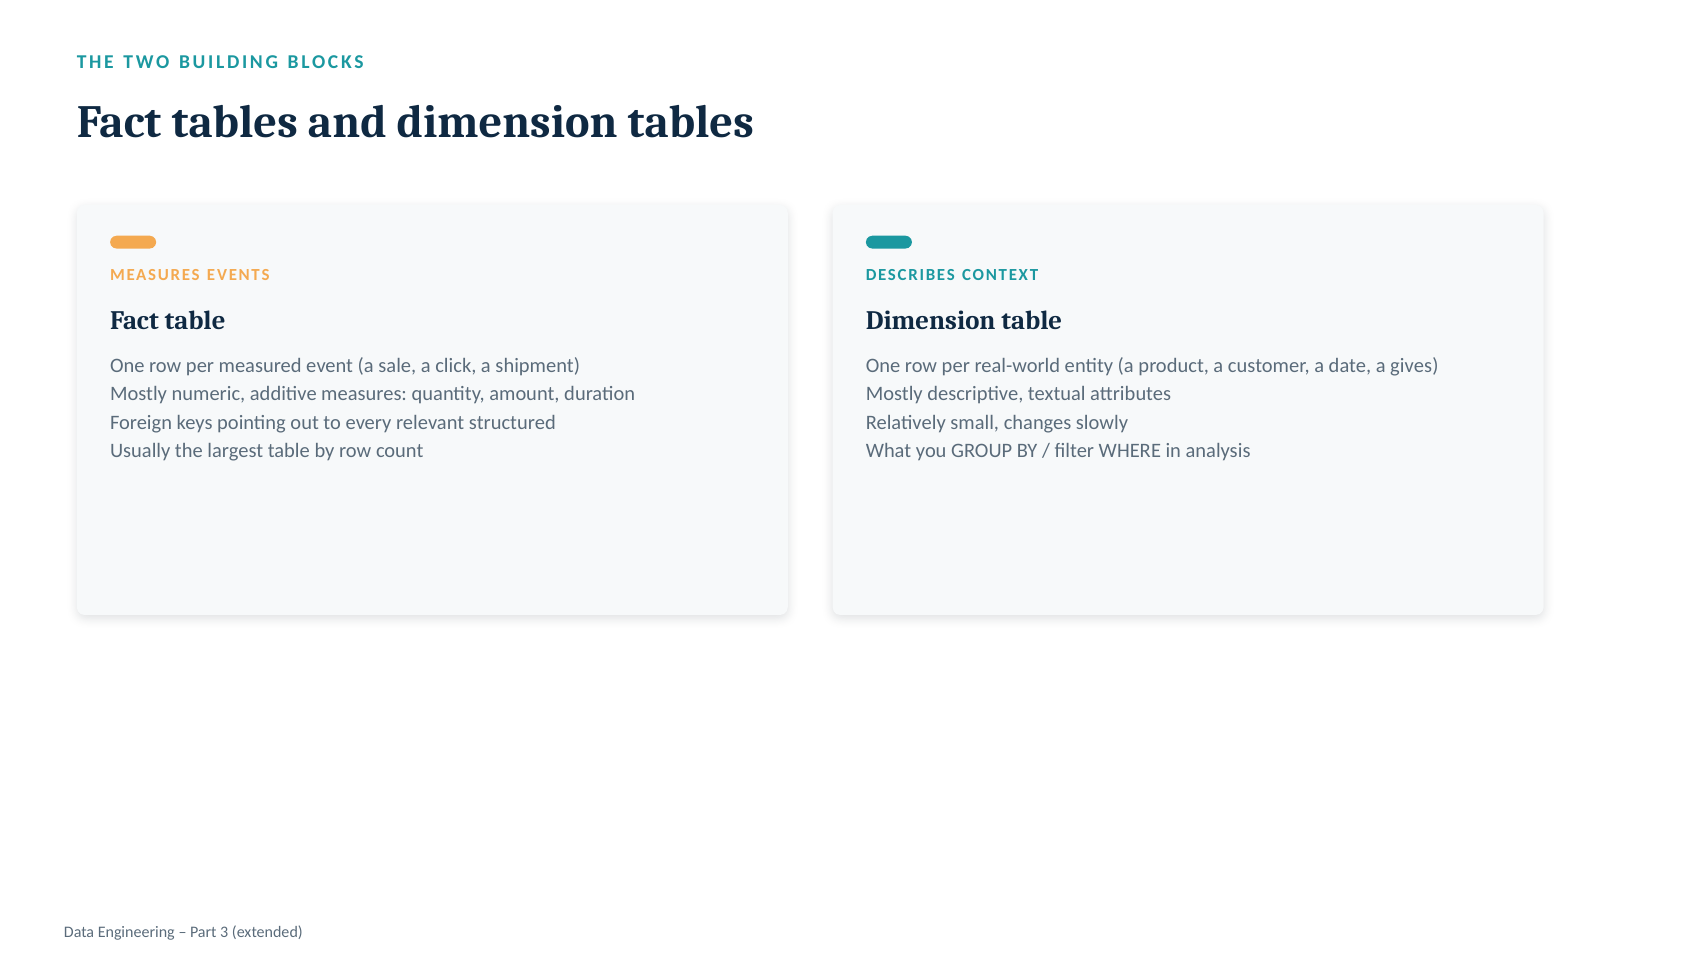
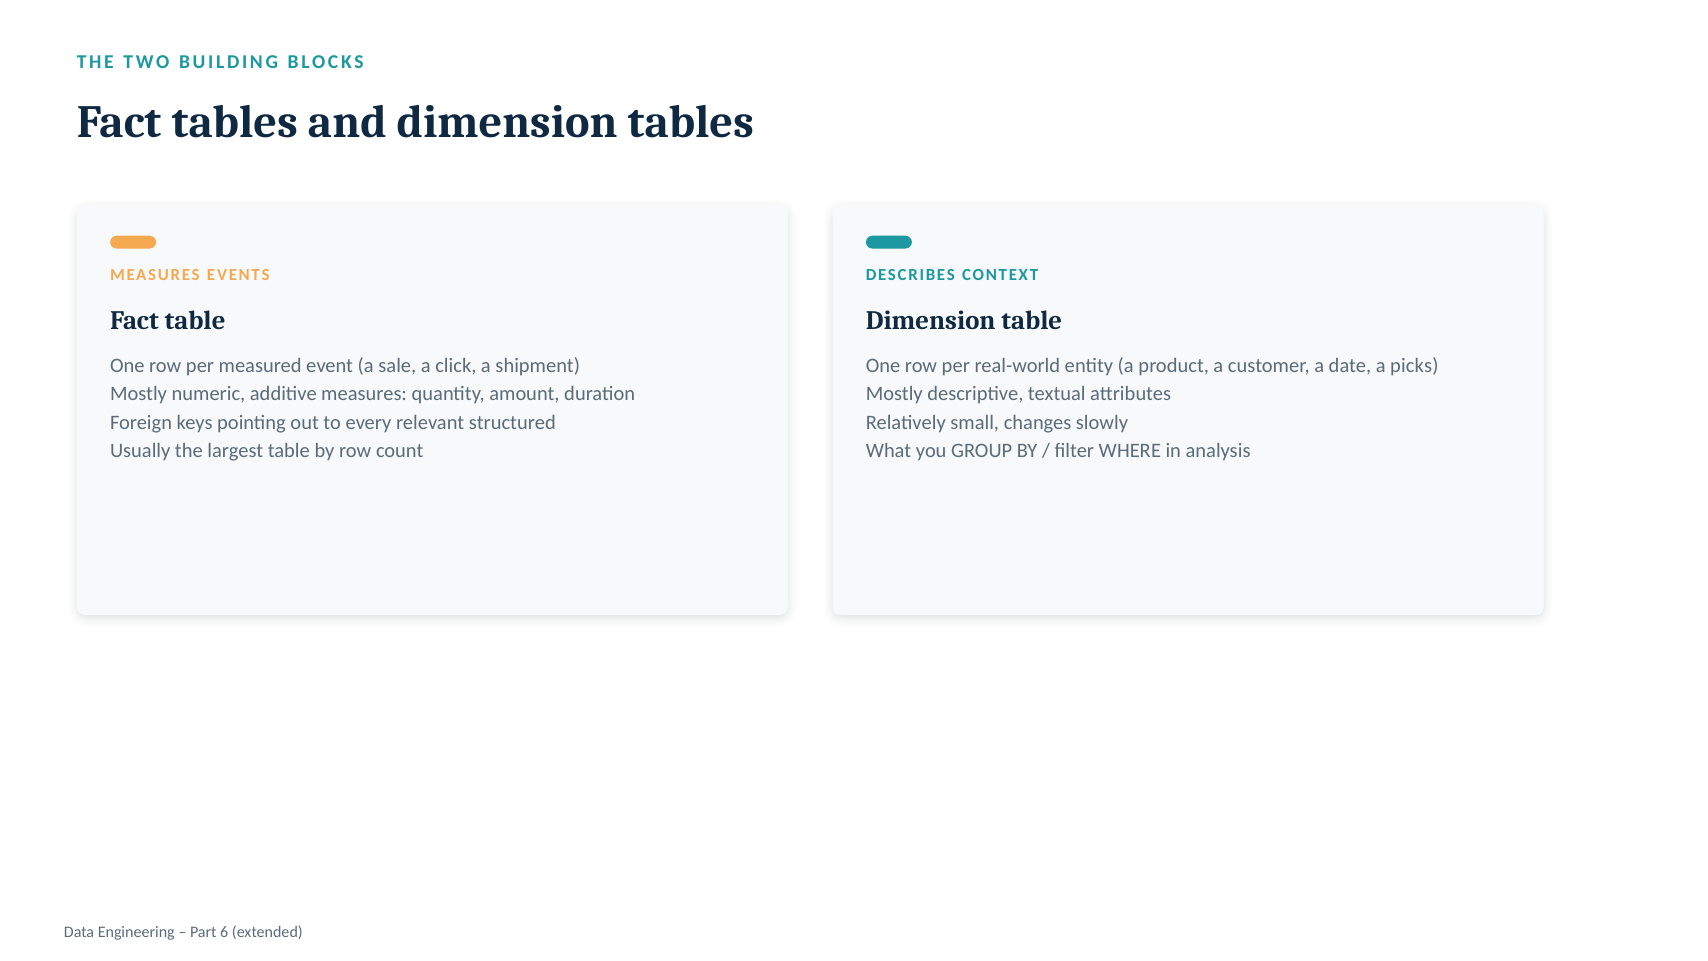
gives: gives -> picks (1414, 366)
3: 3 -> 6 (224, 932)
